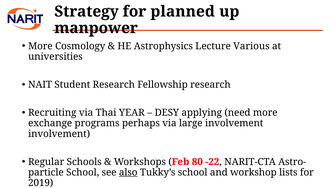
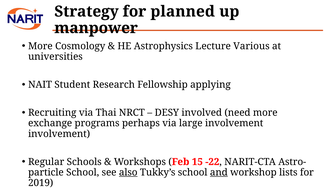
Fellowship research: research -> applying (210, 85)
YEAR: YEAR -> NRCT (132, 113)
applying: applying -> involved (202, 113)
80: 80 -> 15 (197, 162)
and underline: none -> present (219, 172)
